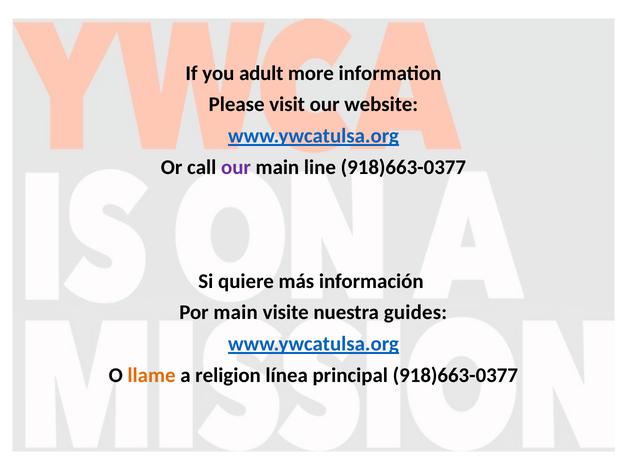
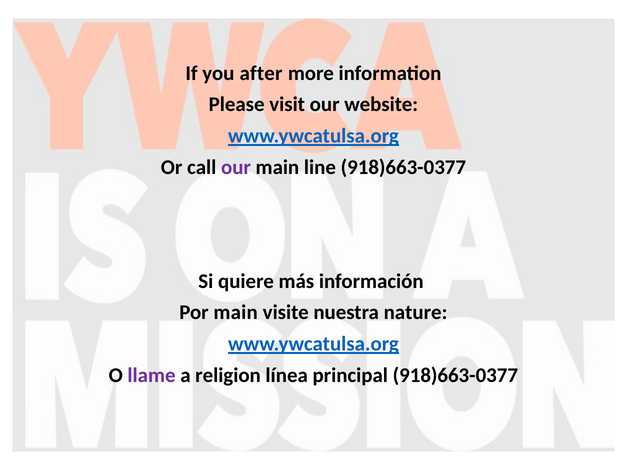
adult: adult -> after (261, 73)
guides: guides -> nature (416, 313)
llame colour: orange -> purple (152, 375)
